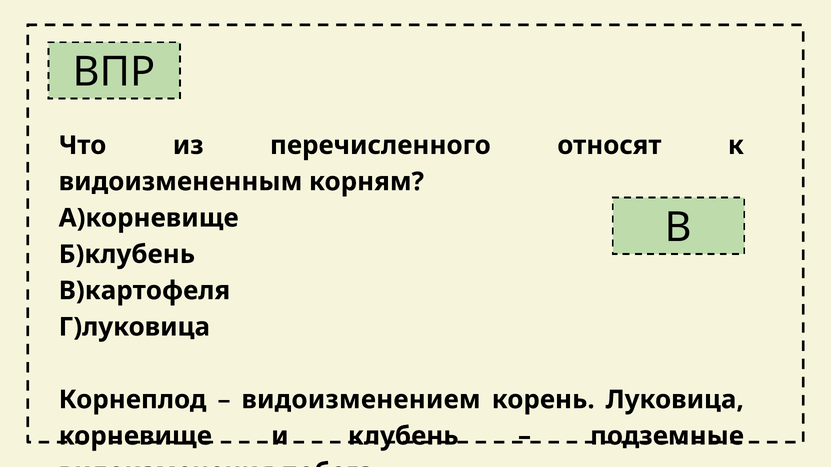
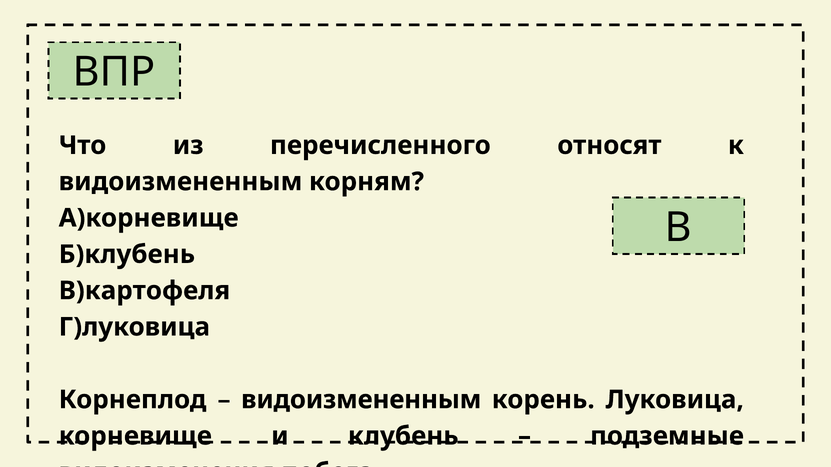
видоизменением: видоизменением -> видоизмененным (361, 400)
